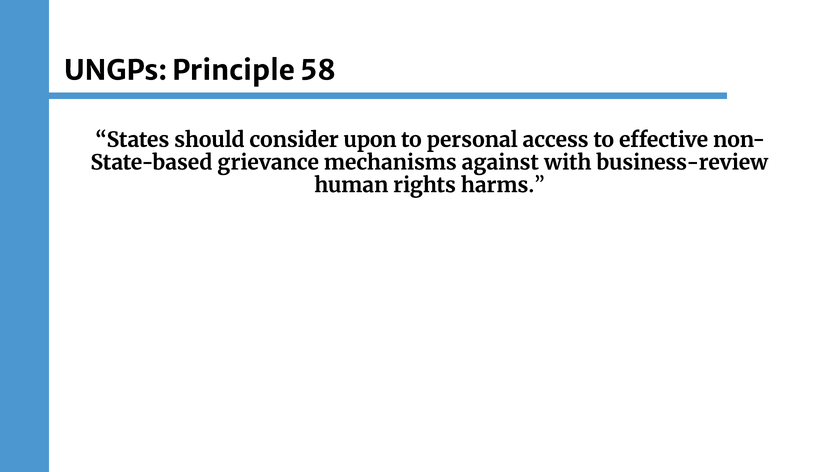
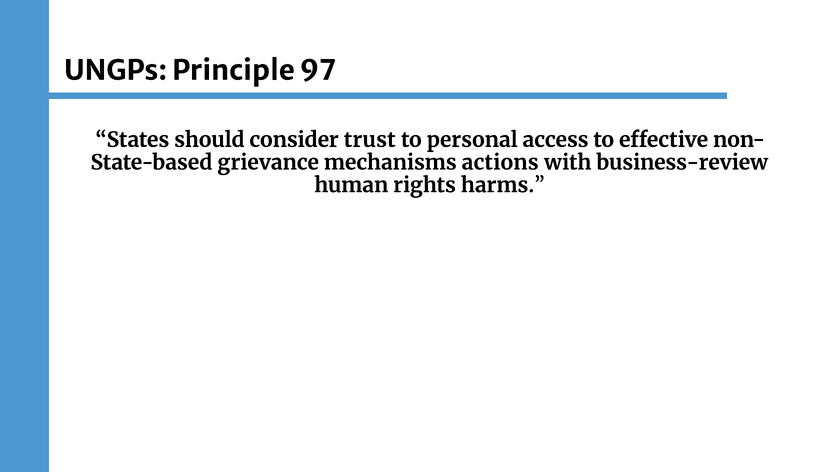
58: 58 -> 97 (318, 71)
upon: upon -> trust (370, 140)
against: against -> actions (500, 163)
